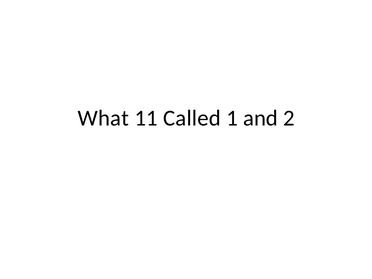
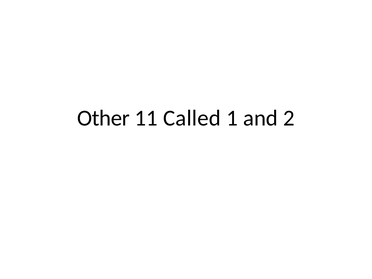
What: What -> Other (103, 118)
